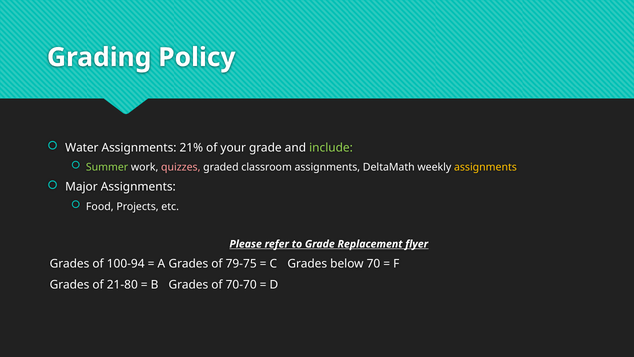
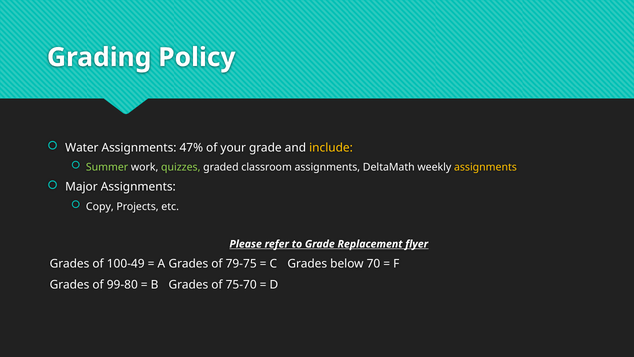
21%: 21% -> 47% (191, 147)
include colour: light green -> yellow (331, 147)
quizzes colour: pink -> light green (181, 167)
Food: Food -> Copy (100, 206)
100-94: 100-94 -> 100-49 (126, 264)
21-80: 21-80 -> 99-80 (122, 284)
70-70: 70-70 -> 75-70 (241, 284)
